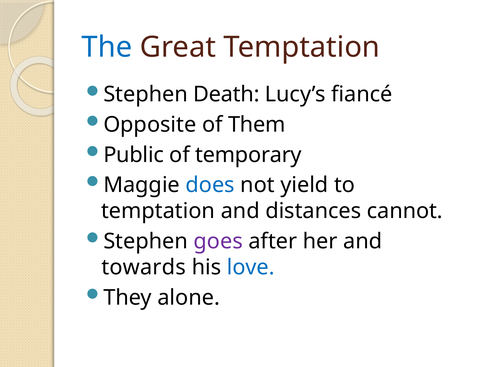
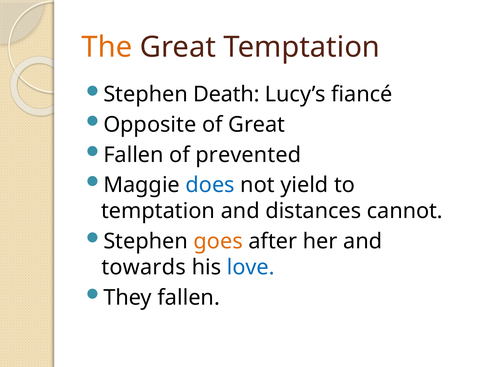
The colour: blue -> orange (107, 47)
of Them: Them -> Great (257, 125)
Public: Public -> Fallen (133, 155)
temporary: temporary -> prevented (248, 155)
goes colour: purple -> orange (218, 241)
They alone: alone -> fallen (189, 297)
